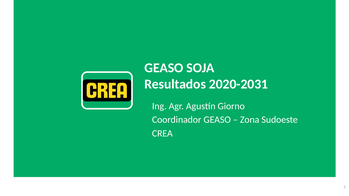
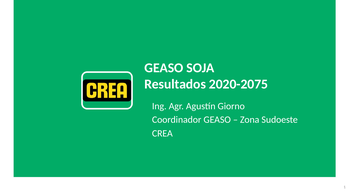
2020-2031: 2020-2031 -> 2020-2075 (239, 84)
